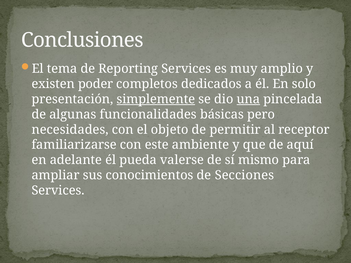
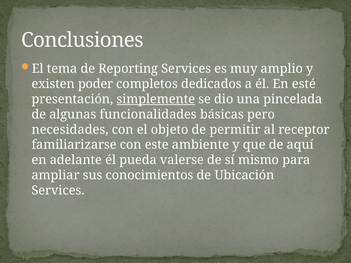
solo: solo -> esté (304, 84)
una underline: present -> none (248, 99)
Secciones: Secciones -> Ubicación (244, 175)
